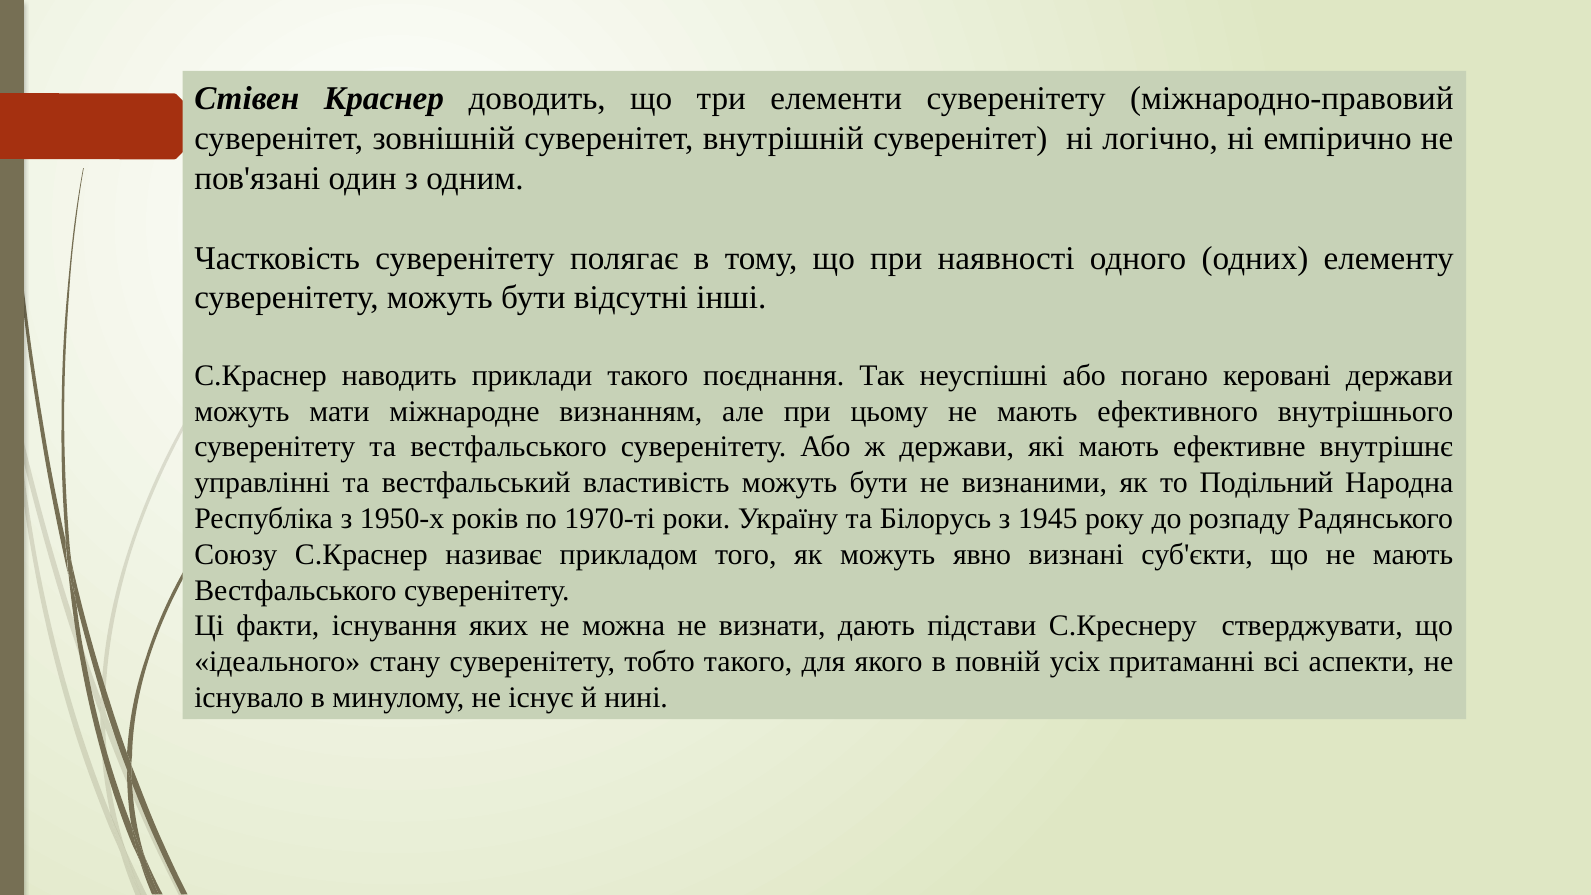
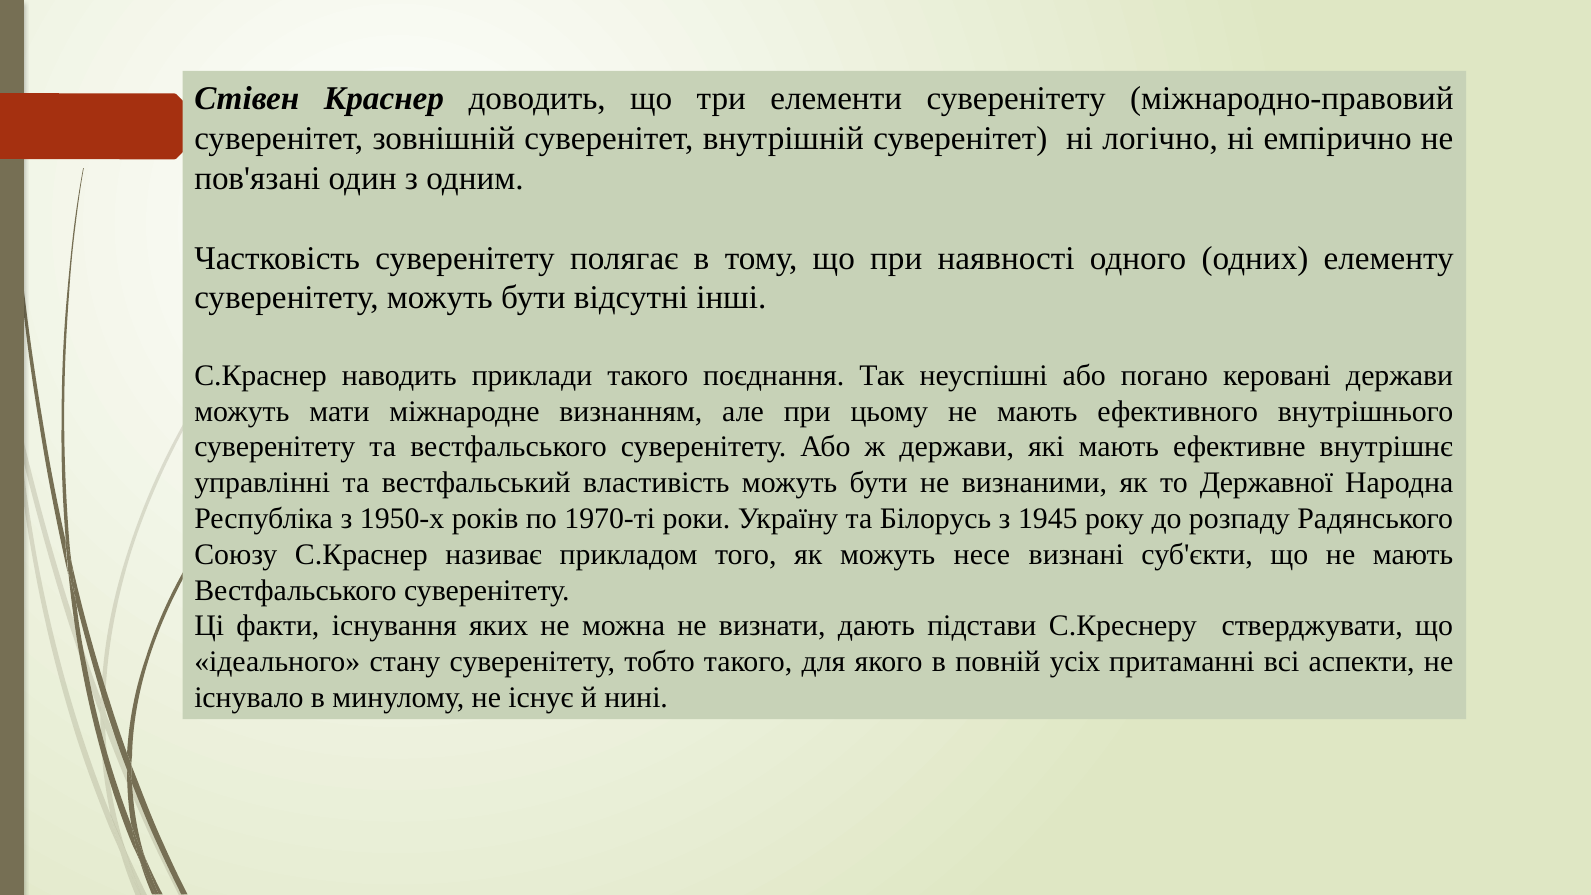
Подільний: Подільний -> Державної (1266, 483)
явно: явно -> несе (982, 554)
